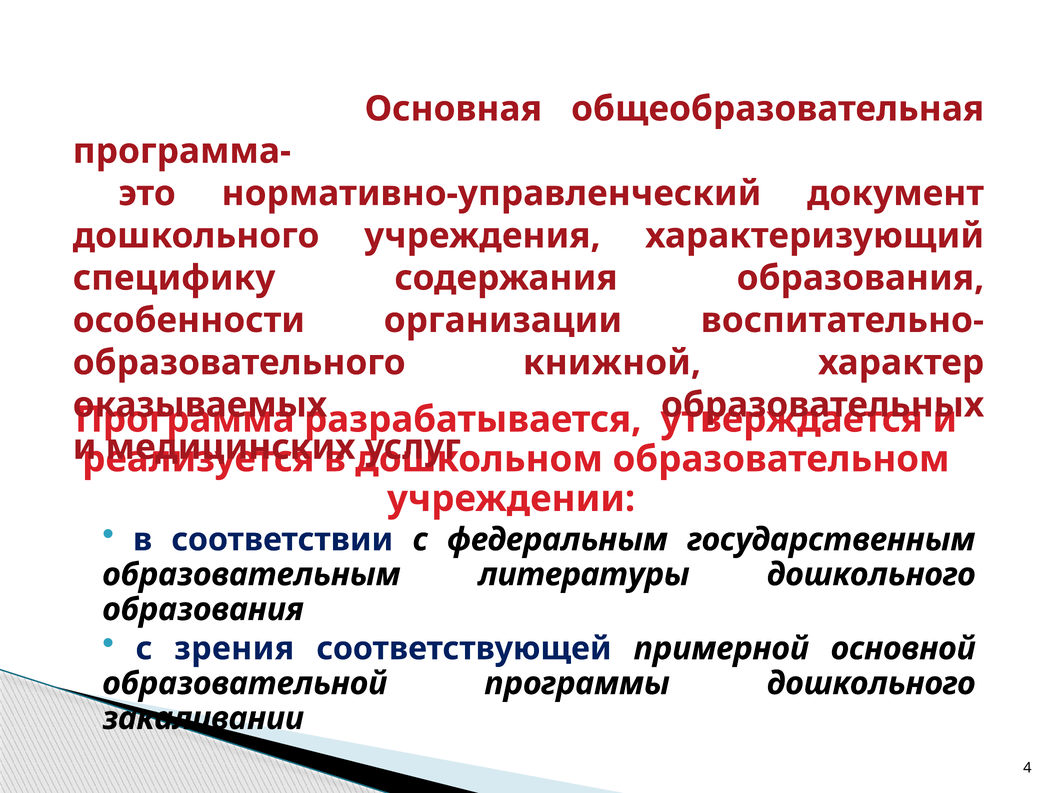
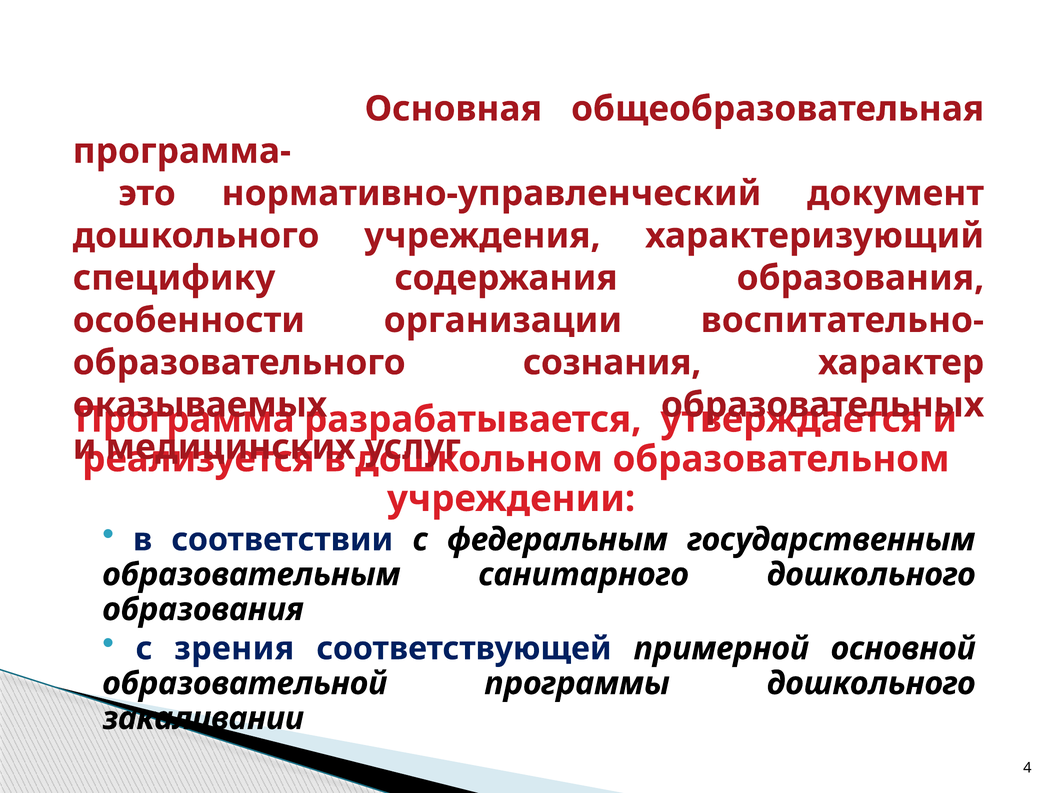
книжной: книжной -> сознания (612, 363)
литературы: литературы -> санитарного (584, 574)
